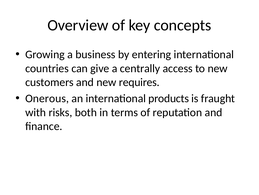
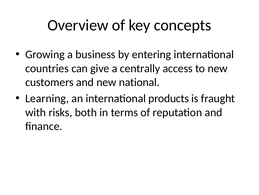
requires: requires -> national (139, 82)
Onerous: Onerous -> Learning (47, 98)
